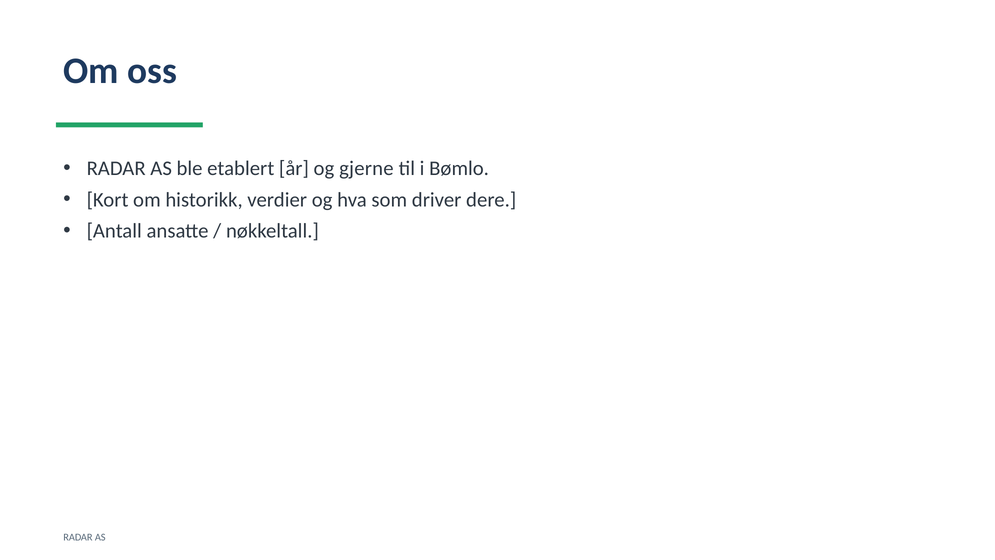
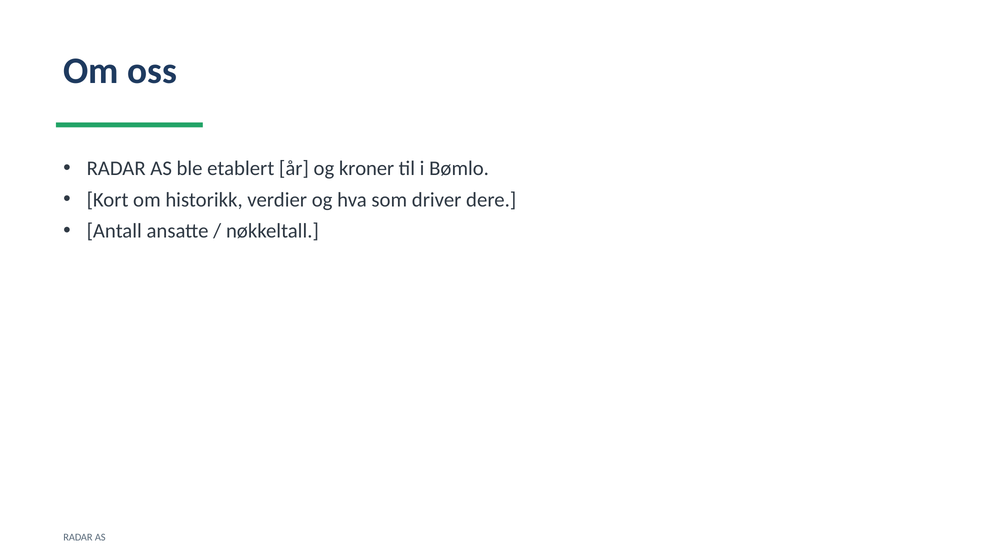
gjerne: gjerne -> kroner (367, 169)
